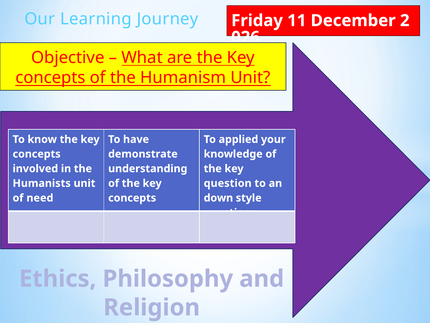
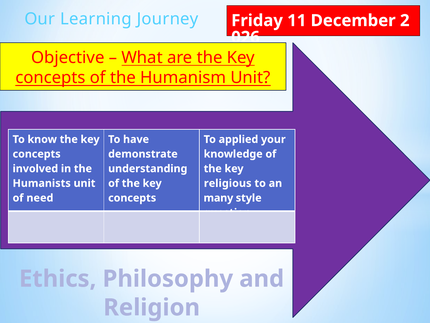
question: question -> religious (228, 183)
down: down -> many (218, 198)
